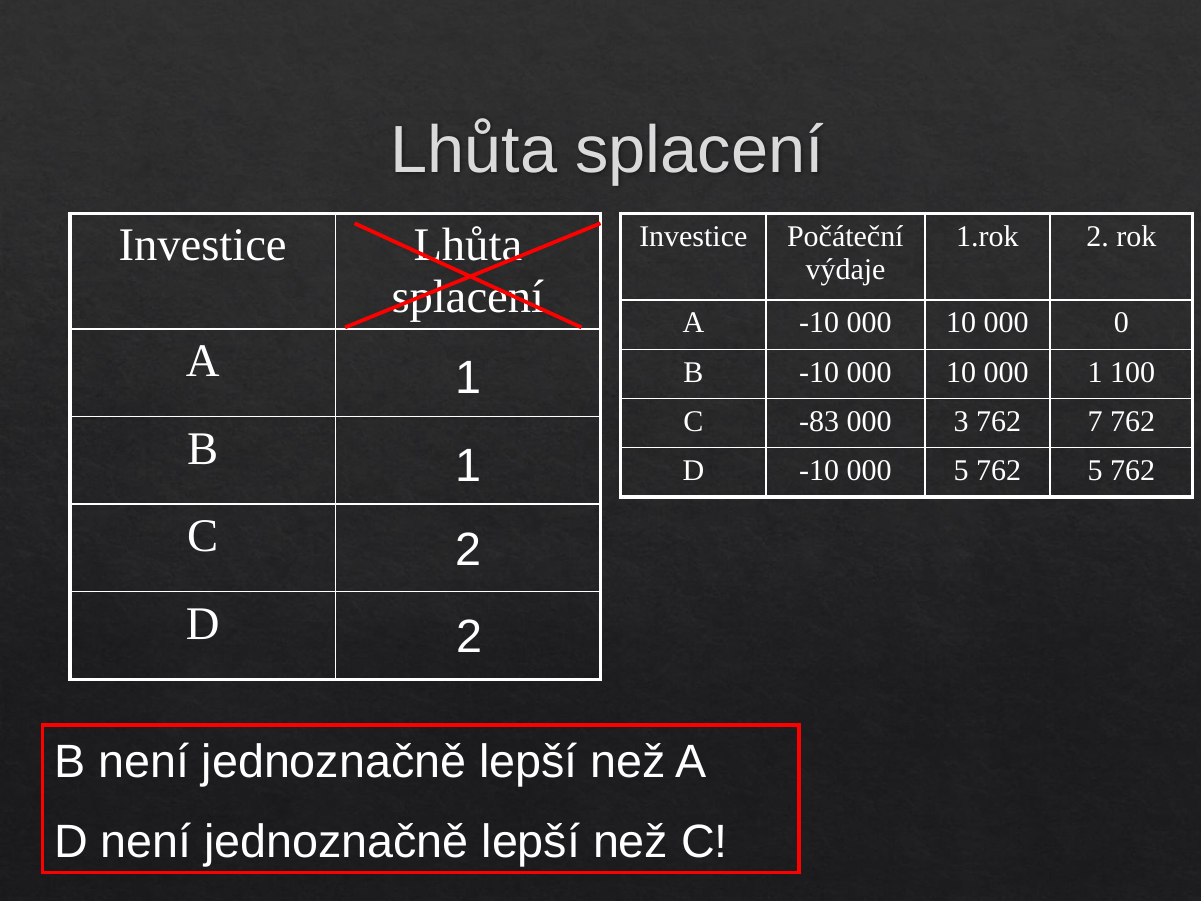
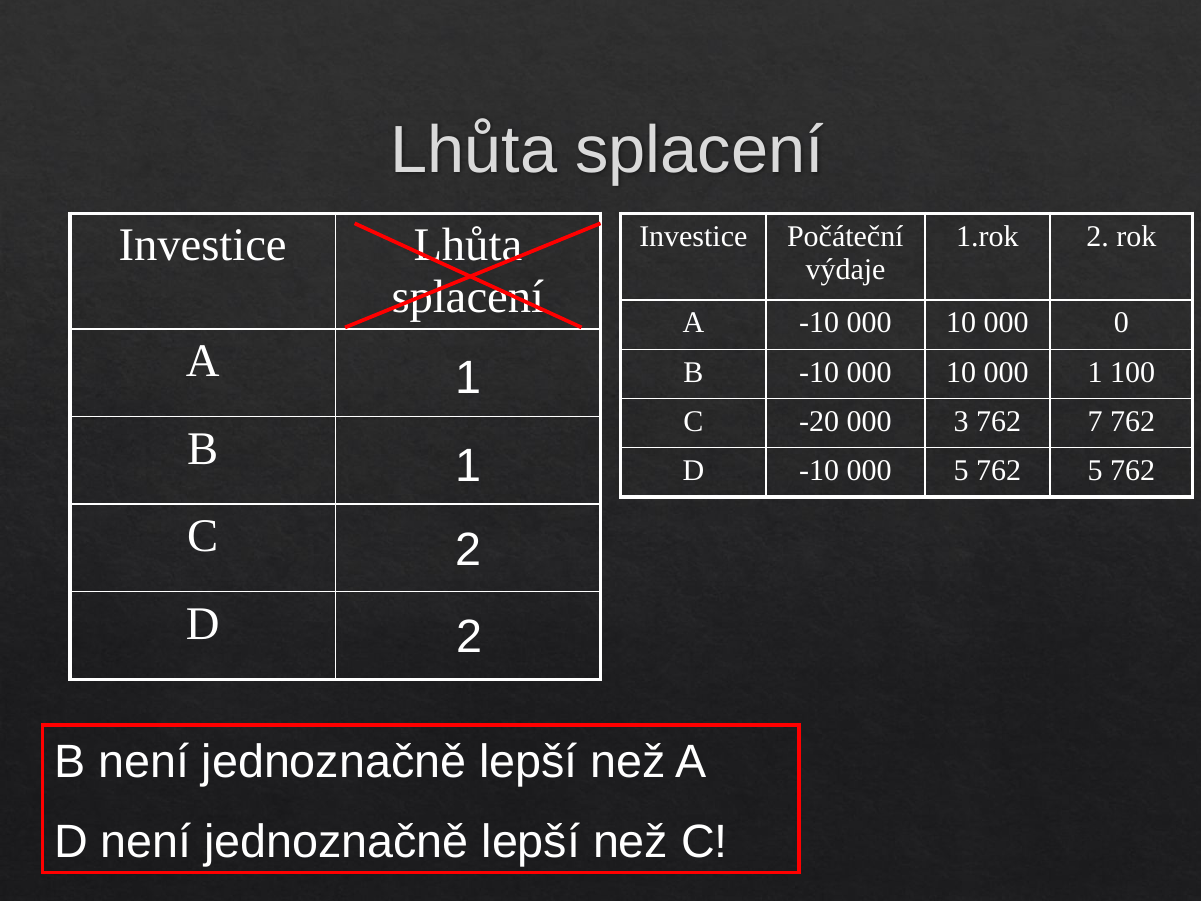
-83: -83 -> -20 (819, 421)
